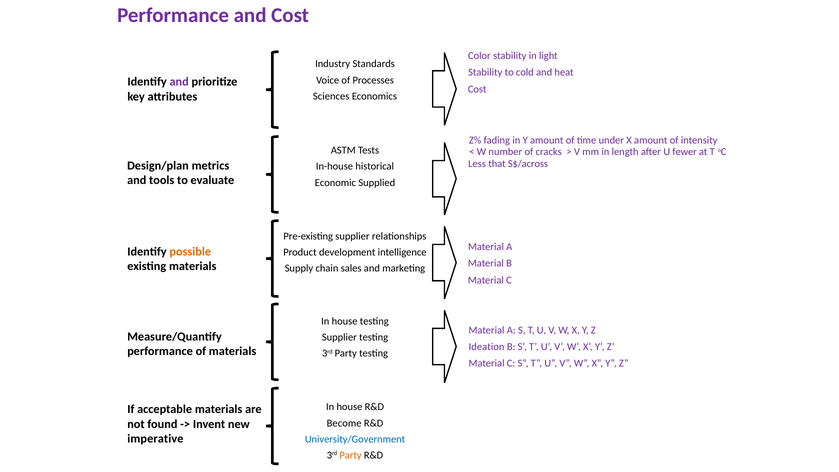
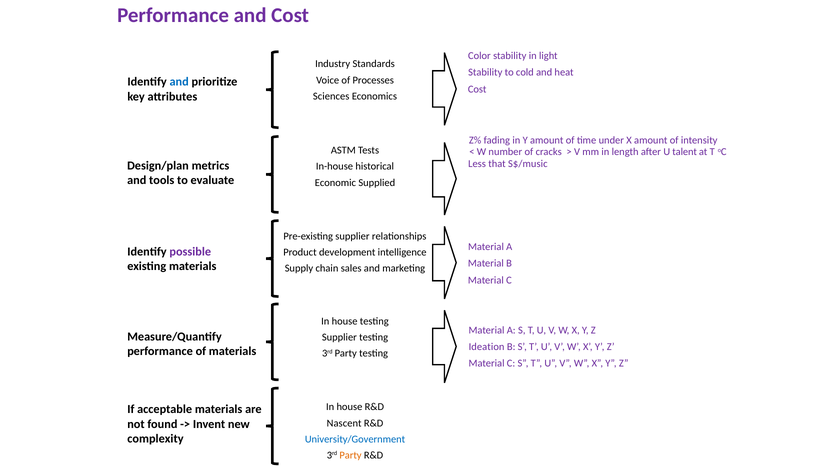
and colour: purple -> blue (179, 82)
fewer: fewer -> talent (685, 152)
S$/across: S$/across -> S$/music (528, 164)
possible colour: orange -> purple (190, 251)
Become: Become -> Nascent (344, 423)
imperative: imperative -> complexity (155, 439)
